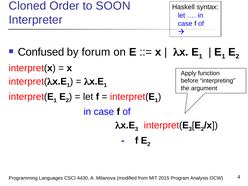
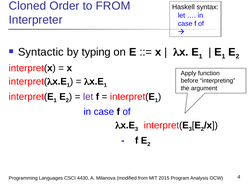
to SOON: SOON -> FROM (113, 6)
Confused: Confused -> Syntactic (41, 52)
forum: forum -> typing (96, 52)
let colour: black -> purple (88, 97)
